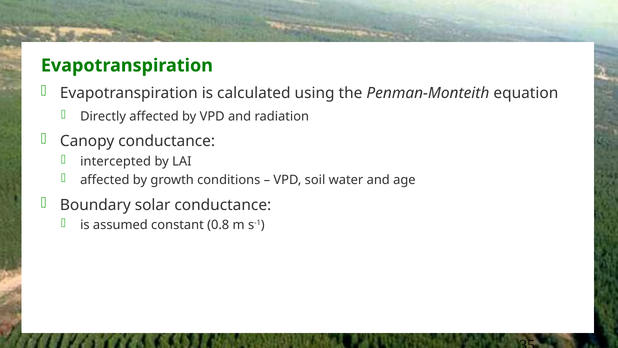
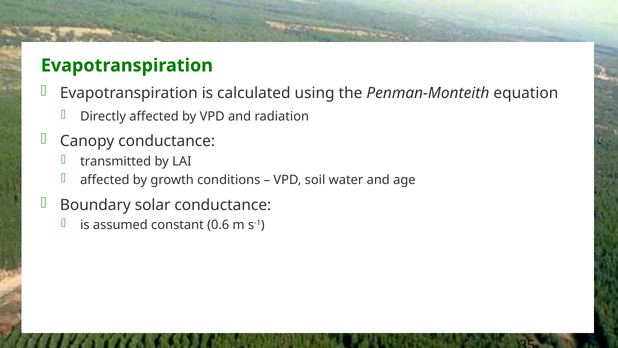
intercepted: intercepted -> transmitted (116, 161)
0.8: 0.8 -> 0.6 (218, 225)
